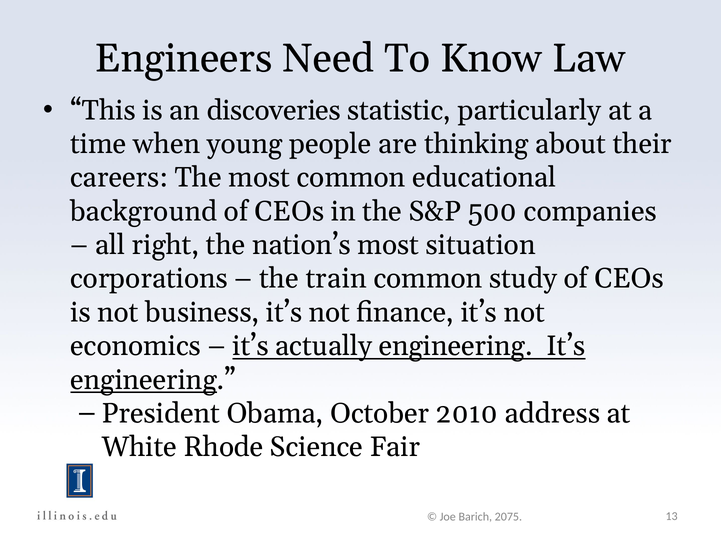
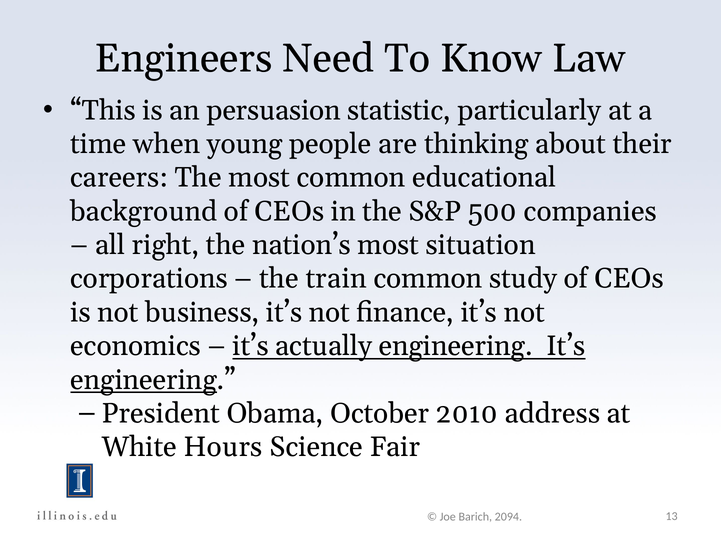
discoveries: discoveries -> persuasion (274, 110)
Rhode: Rhode -> Hours (223, 447)
2075: 2075 -> 2094 (508, 516)
